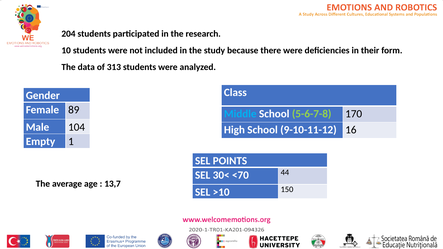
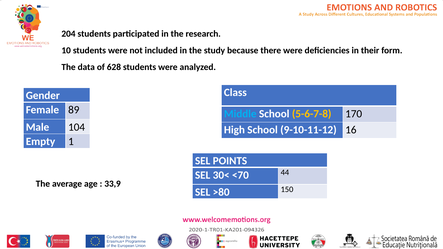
313: 313 -> 628 (114, 67)
5-6-7-8 colour: light green -> yellow (312, 114)
13,7: 13,7 -> 33,9 (113, 184)
>10: >10 -> >80 (221, 192)
